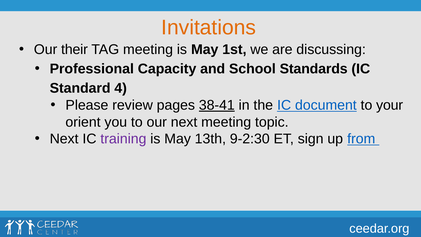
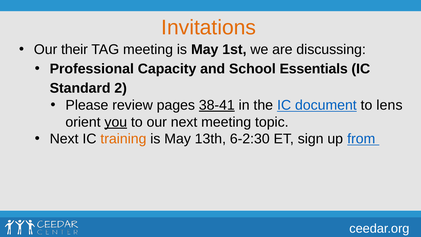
Standards: Standards -> Essentials (314, 69)
4: 4 -> 2 (121, 88)
your: your -> lens (389, 105)
you underline: none -> present (116, 122)
training colour: purple -> orange (123, 139)
9-2:30: 9-2:30 -> 6-2:30 (250, 139)
